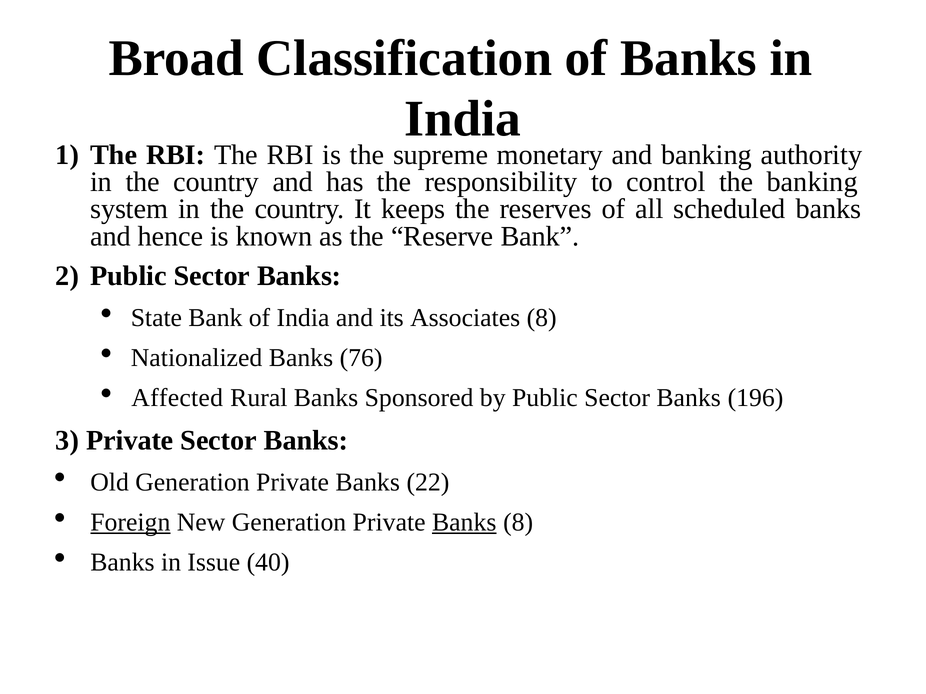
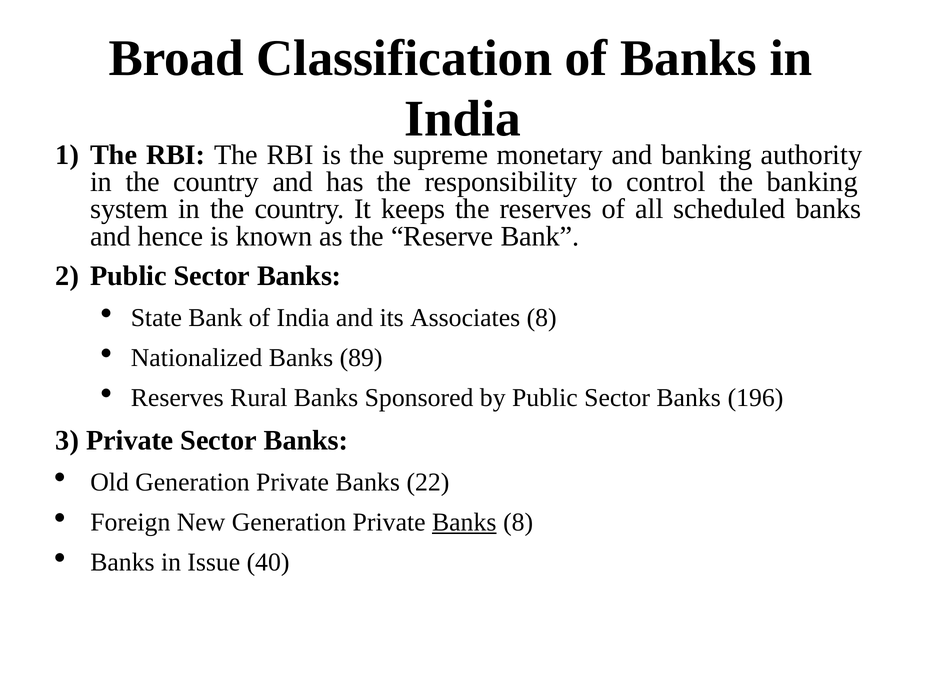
76: 76 -> 89 (361, 358)
Affected: Affected -> Reserves (177, 398)
Foreign underline: present -> none (130, 523)
